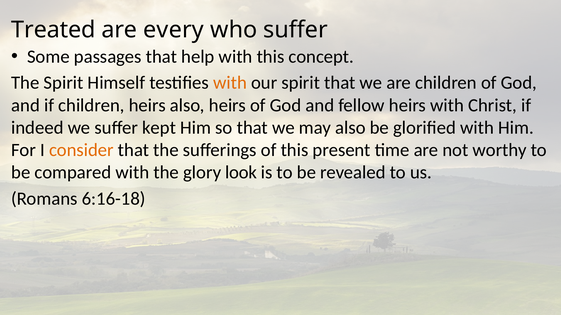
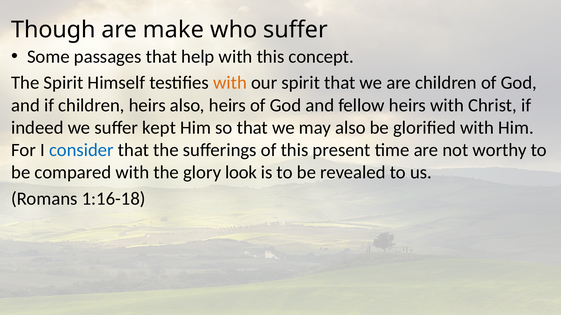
Treated: Treated -> Though (53, 30)
every: every -> make (174, 30)
consider colour: orange -> blue (81, 150)
6:16-18: 6:16-18 -> 1:16-18 (114, 199)
